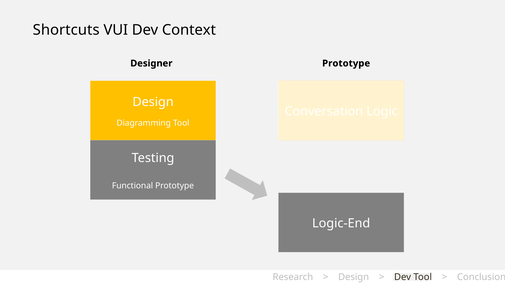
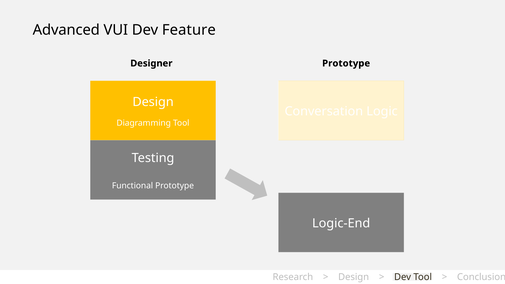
Shortcuts: Shortcuts -> Advanced (66, 30)
Context: Context -> Feature (189, 30)
